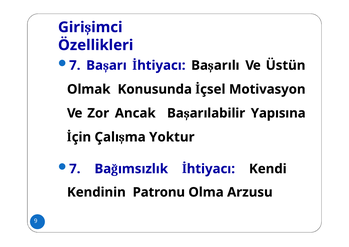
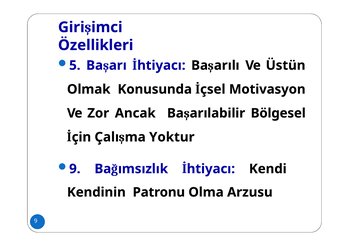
7: 7 -> 5 (75, 65)
Yapısına: Yapısına -> Bölgesel (278, 113)
7: 7 -> 9 (75, 169)
